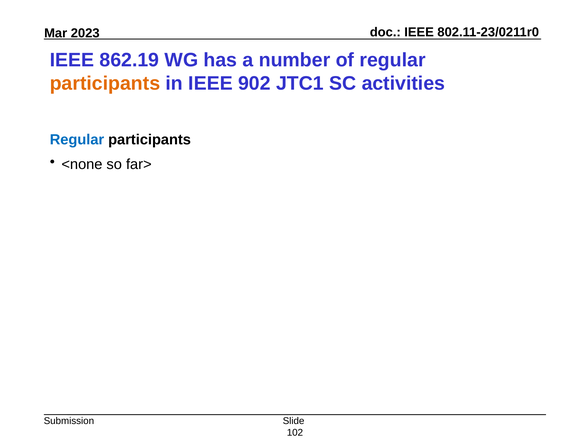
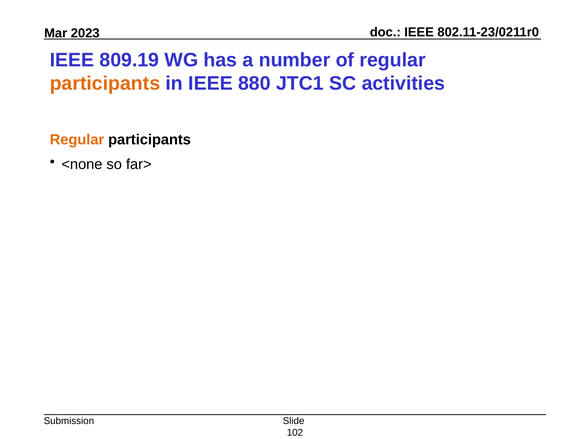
862.19: 862.19 -> 809.19 (129, 60)
902: 902 -> 880 (254, 83)
Regular colour: blue -> orange (77, 139)
